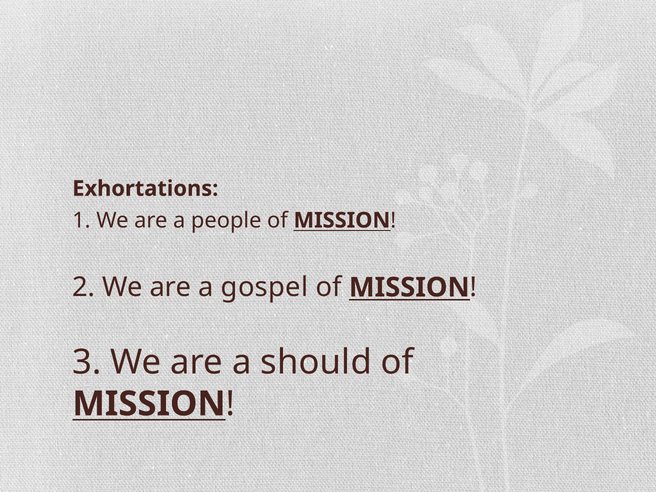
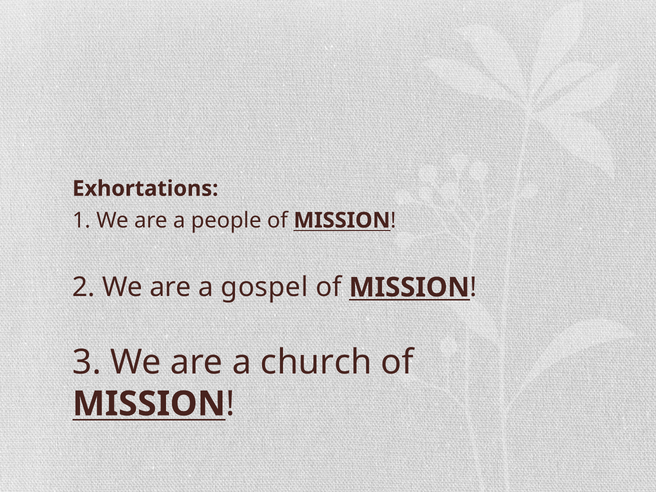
should: should -> church (316, 362)
